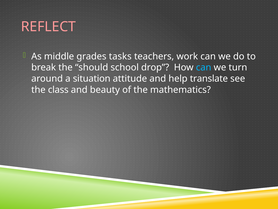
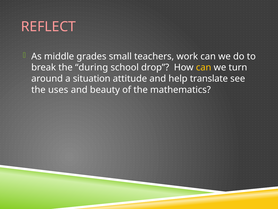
tasks: tasks -> small (120, 56)
should: should -> during (92, 67)
can colour: light blue -> yellow (204, 67)
class: class -> uses (58, 90)
